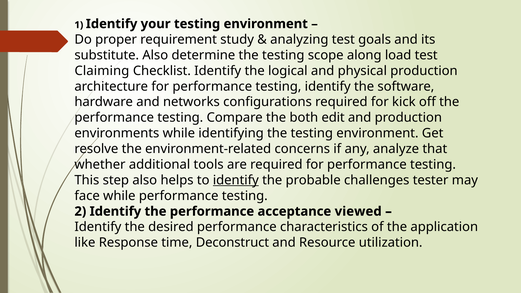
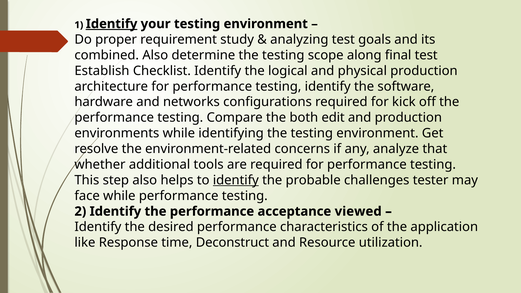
Identify underline: none -> present (112, 24)
substitute: substitute -> combined (107, 55)
load: load -> final (398, 55)
Claiming: Claiming -> Establish (102, 71)
